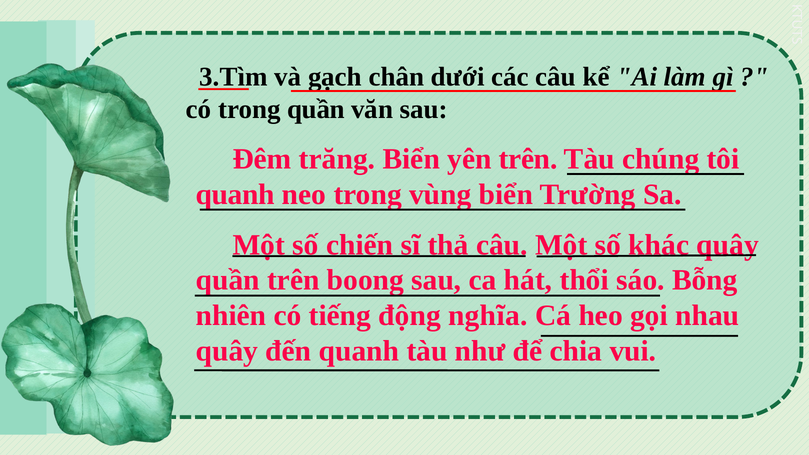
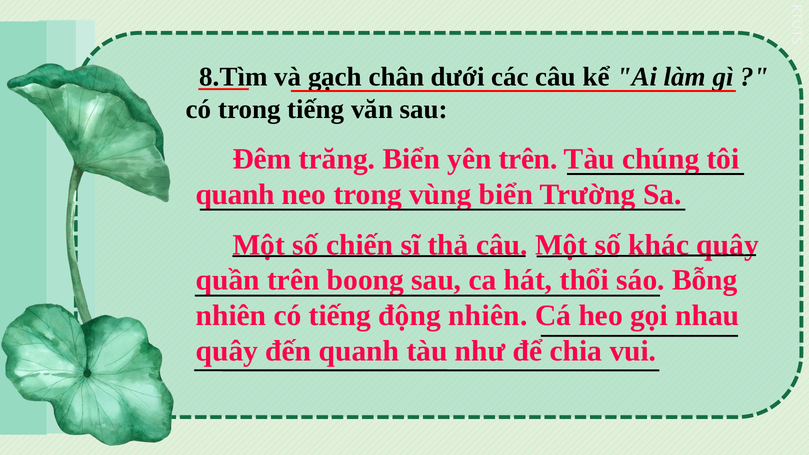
3.Tìm: 3.Tìm -> 8.Tìm (233, 77)
trong quần: quần -> tiếng (316, 109)
động nghĩa: nghĩa -> nhiên (488, 316)
